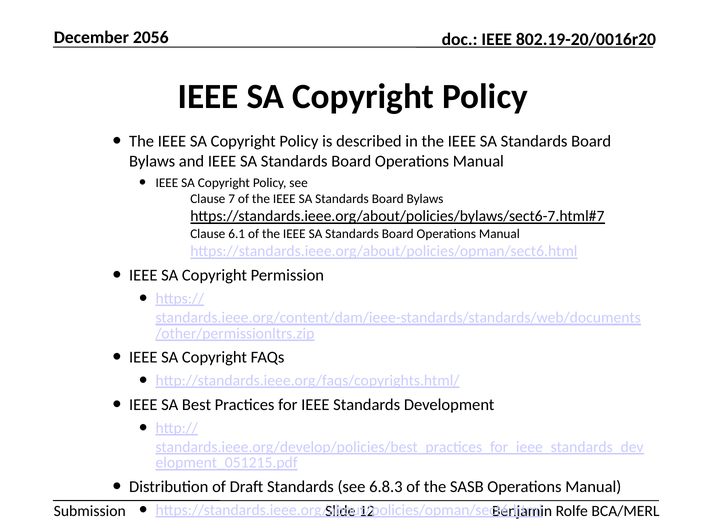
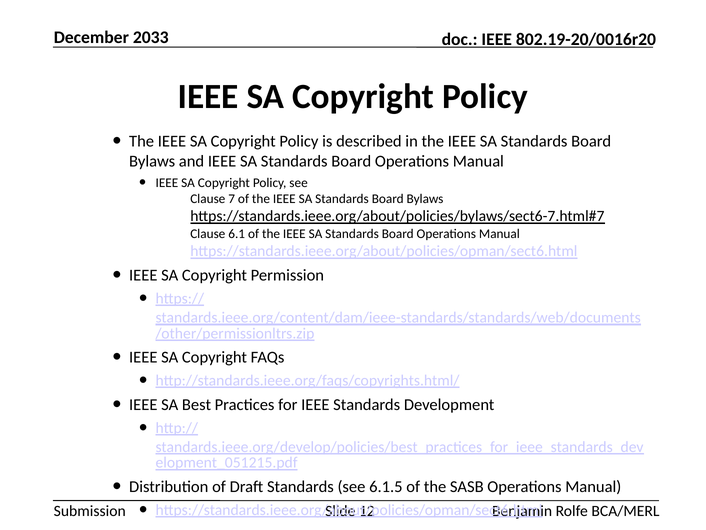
2056: 2056 -> 2033 (151, 37)
6.8.3: 6.8.3 -> 6.1.5 (386, 486)
